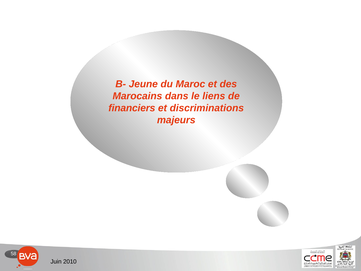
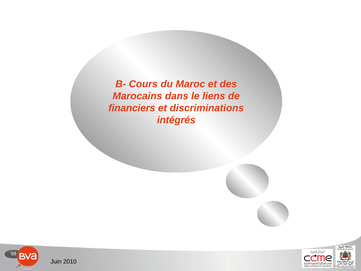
Jeune: Jeune -> Cours (143, 84)
majeurs: majeurs -> intégrés (176, 120)
